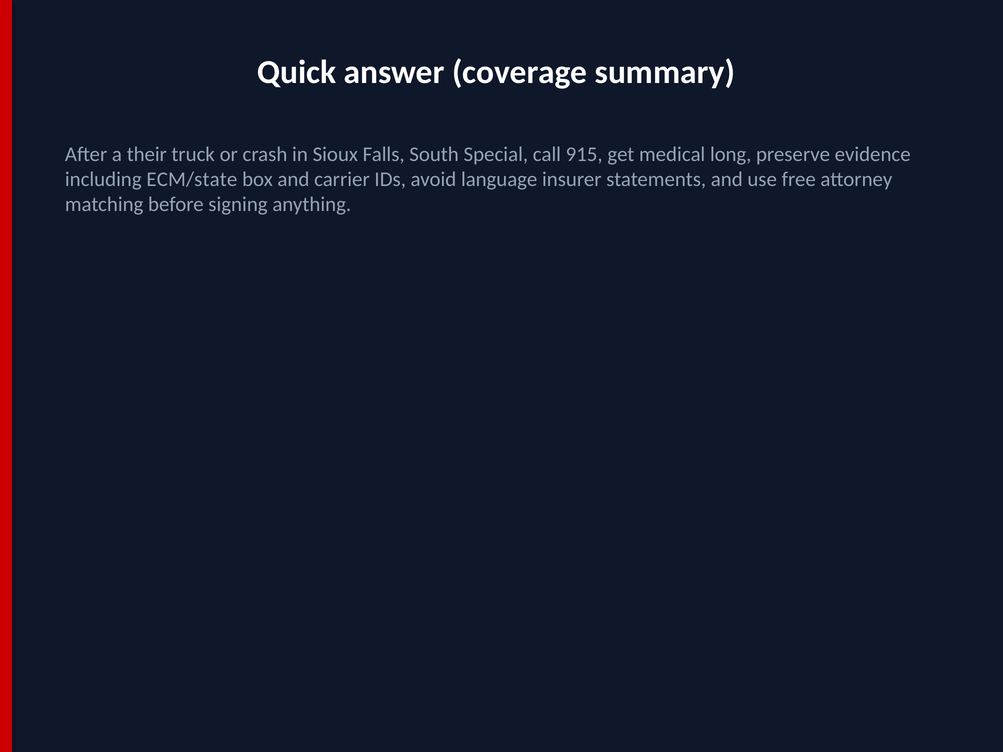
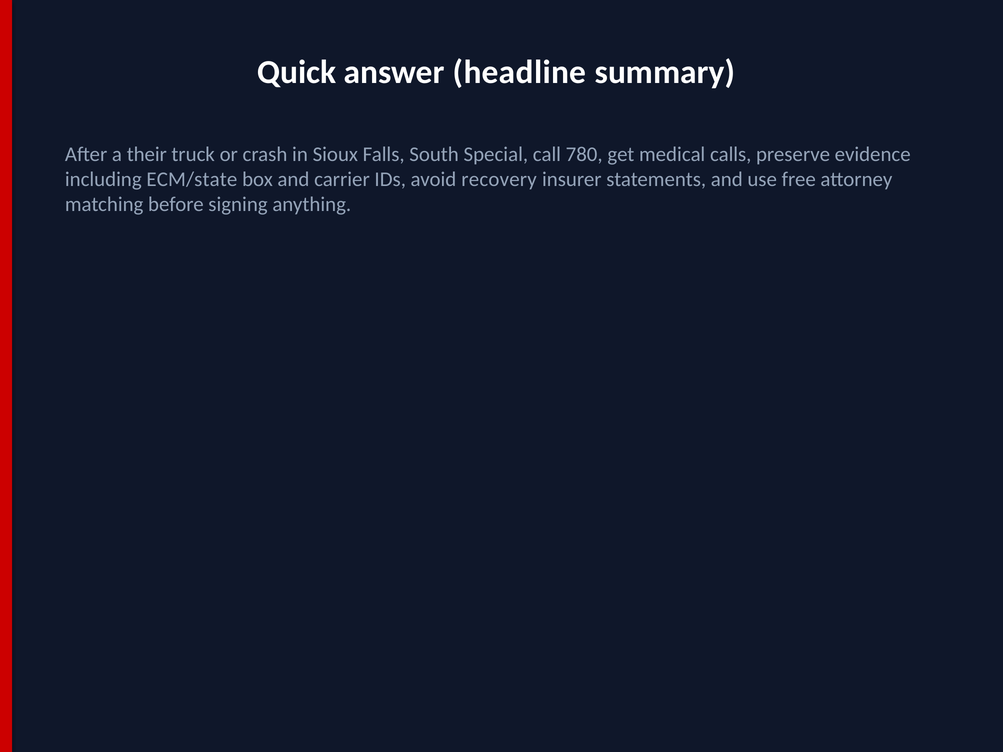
coverage: coverage -> headline (519, 72)
915: 915 -> 780 (584, 154)
long: long -> calls (731, 154)
language: language -> recovery (499, 179)
